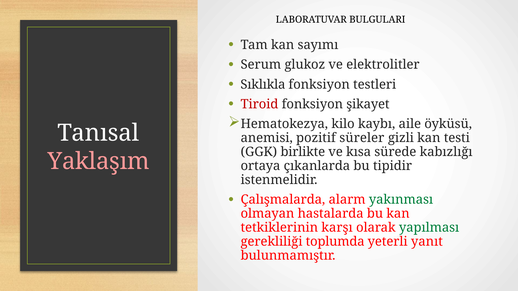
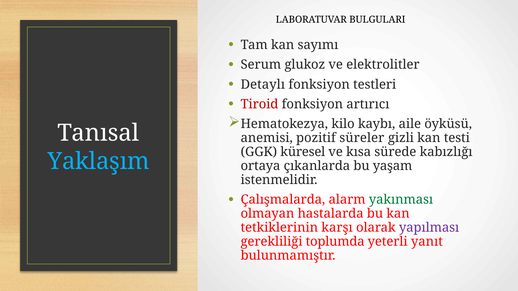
Sıklıkla: Sıklıkla -> Detaylı (263, 85)
şikayet: şikayet -> artırıcı (368, 104)
birlikte: birlikte -> küresel (303, 152)
Yaklaşım colour: pink -> light blue (98, 162)
tipidir: tipidir -> yaşam (393, 166)
yapılması colour: green -> purple (429, 228)
